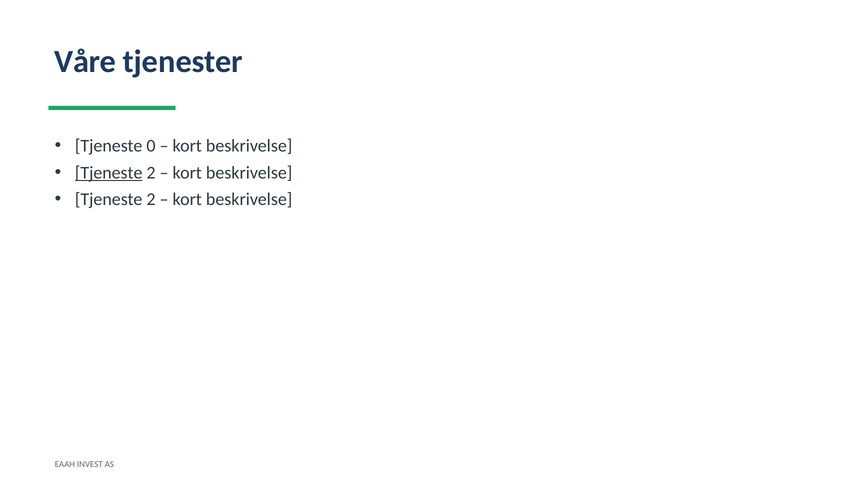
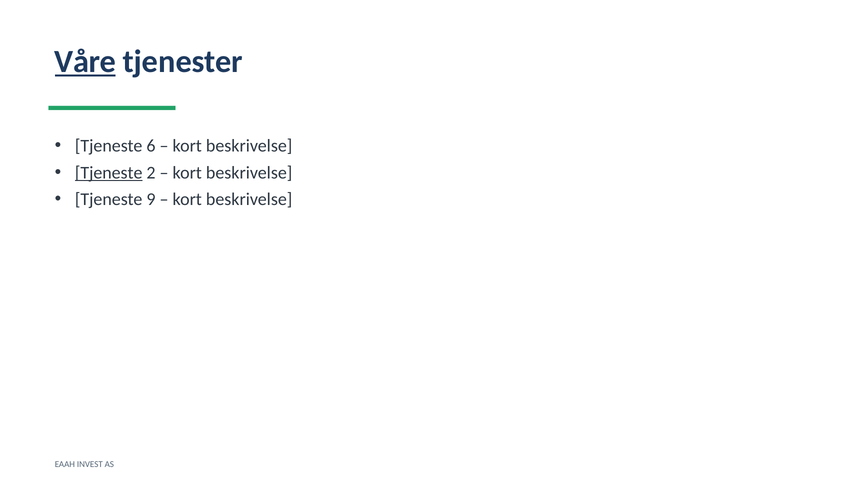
Våre underline: none -> present (85, 61)
0: 0 -> 6 (151, 146)
2: 2 -> 9 (151, 200)
